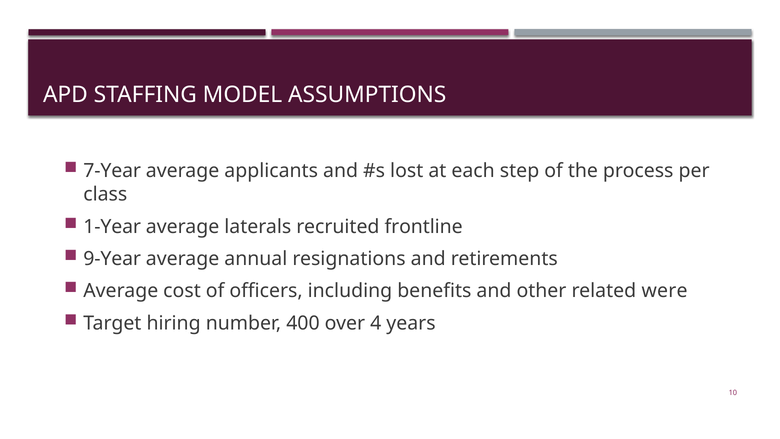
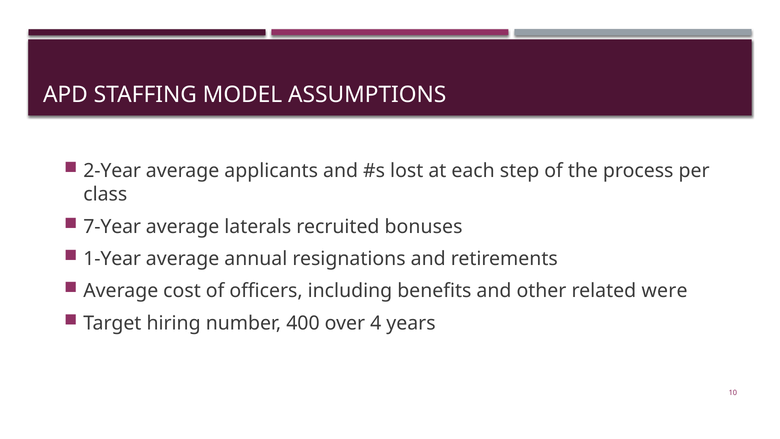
7-Year: 7-Year -> 2-Year (112, 171)
1-Year: 1-Year -> 7-Year (112, 227)
frontline: frontline -> bonuses (424, 227)
9-Year: 9-Year -> 1-Year (112, 259)
